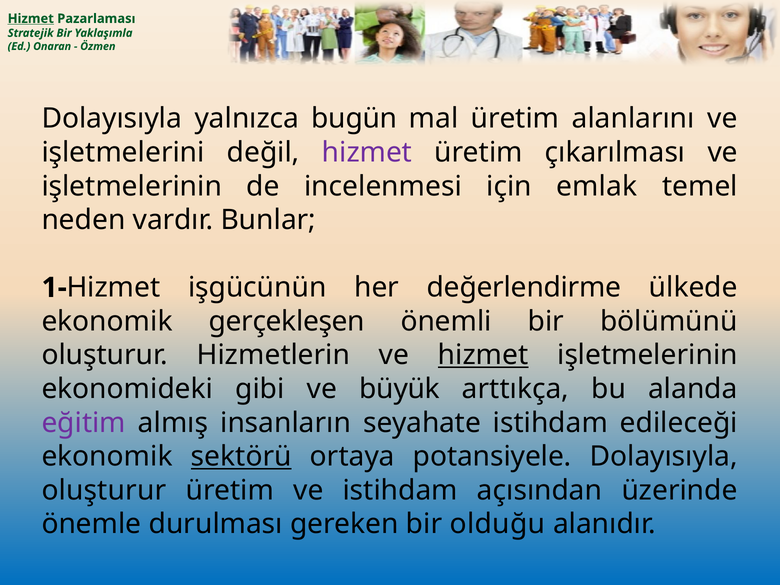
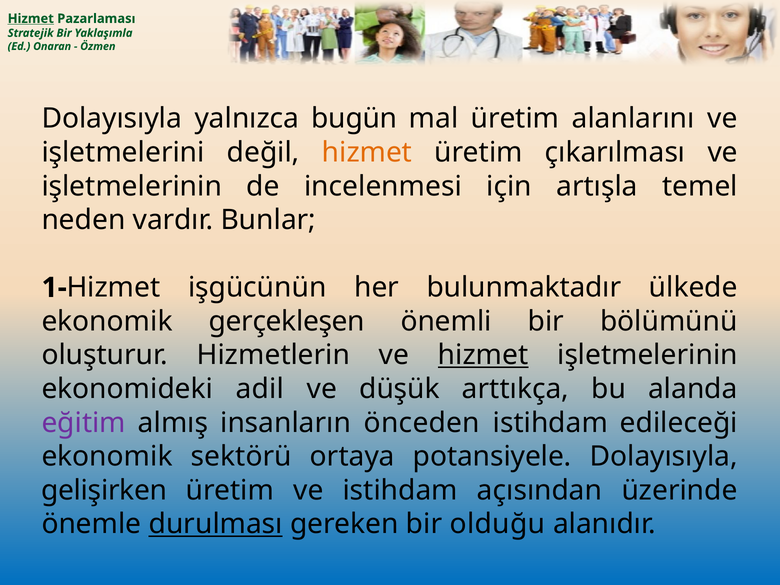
hizmet colour: purple -> orange (367, 152)
emlak: emlak -> artışla (597, 186)
değerlendirme: değerlendirme -> bulunmaktadır (524, 288)
gibi: gibi -> adil (260, 389)
büyük: büyük -> düşük (400, 389)
seyahate: seyahate -> önceden (422, 423)
sektörü underline: present -> none (241, 456)
oluşturur: oluşturur -> gelişirken (104, 490)
durulması underline: none -> present (216, 524)
